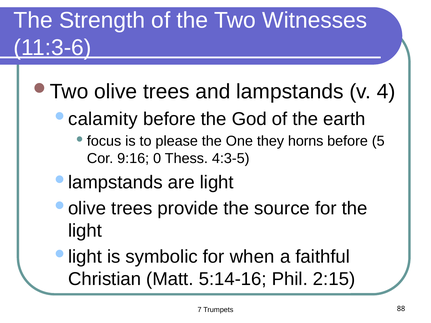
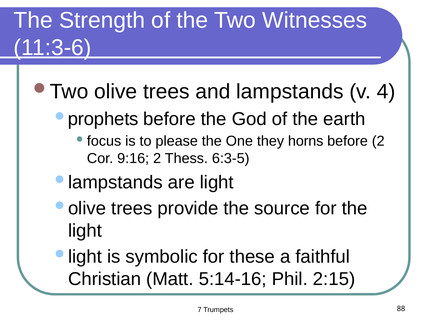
calamity: calamity -> prophets (103, 119)
before 5: 5 -> 2 (378, 141)
9:16 0: 0 -> 2 (157, 159)
4:3-5: 4:3-5 -> 6:3-5 (231, 159)
when: when -> these (252, 257)
